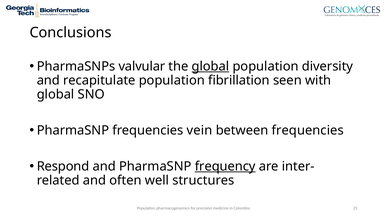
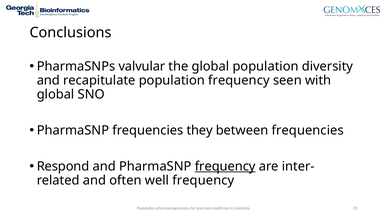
global underline: present -> none (210, 66)
population fibrillation: fibrillation -> frequency (239, 80)
vein: vein -> they (200, 130)
well structures: structures -> frequency (203, 180)
